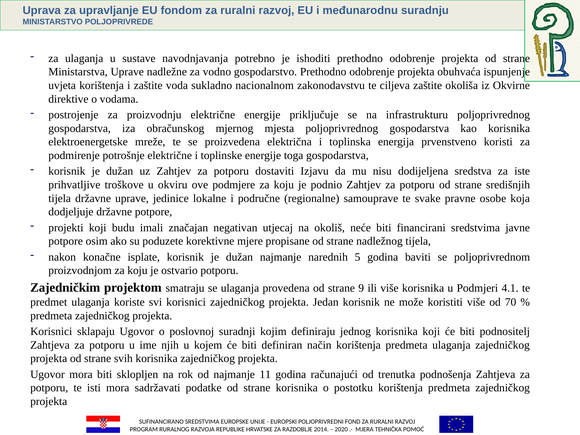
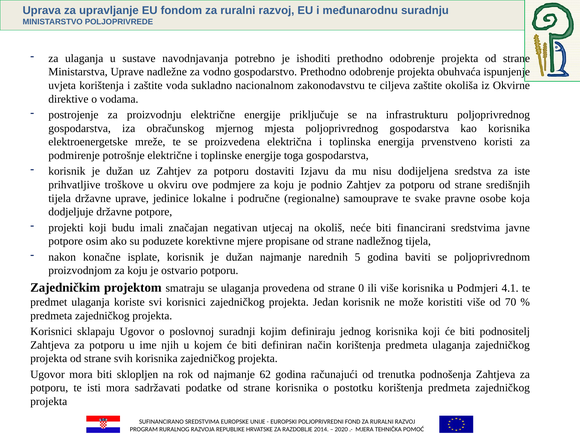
9: 9 -> 0 (361, 288)
11: 11 -> 62 (265, 374)
